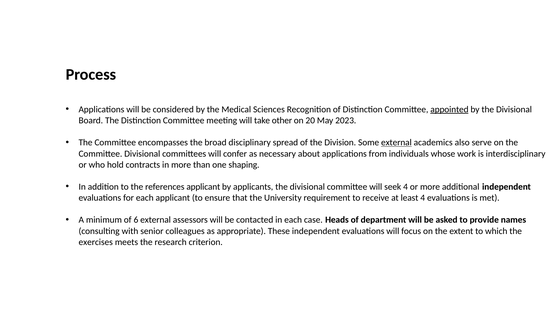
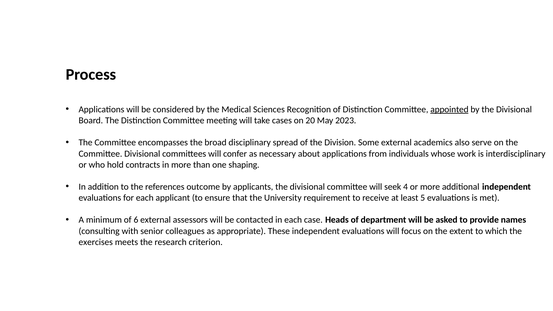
other: other -> cases (282, 121)
external underline: present -> none (396, 143)
references applicant: applicant -> outcome (203, 187)
least 4: 4 -> 5 (423, 198)
